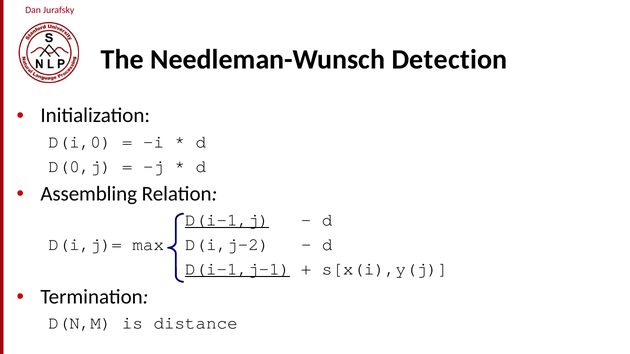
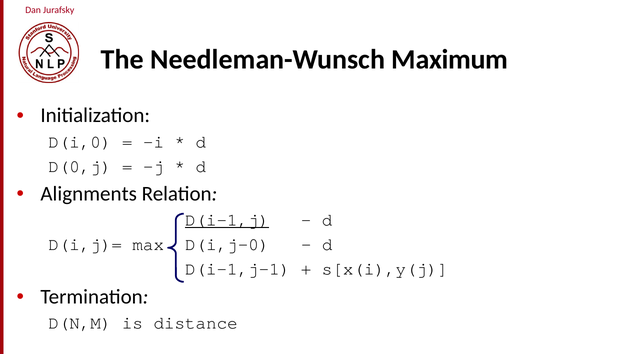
Detection: Detection -> Maximum (450, 59)
Assembling: Assembling -> Alignments (89, 194)
D(i,j-2: D(i,j-2 -> D(i,j-0 (227, 245)
D(i-1,j-1 underline: present -> none (238, 269)
